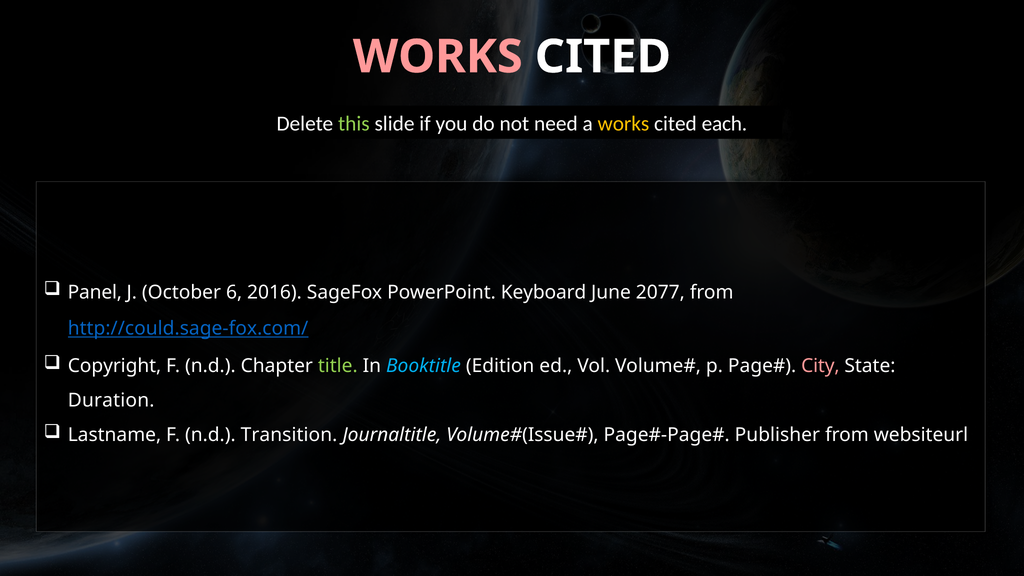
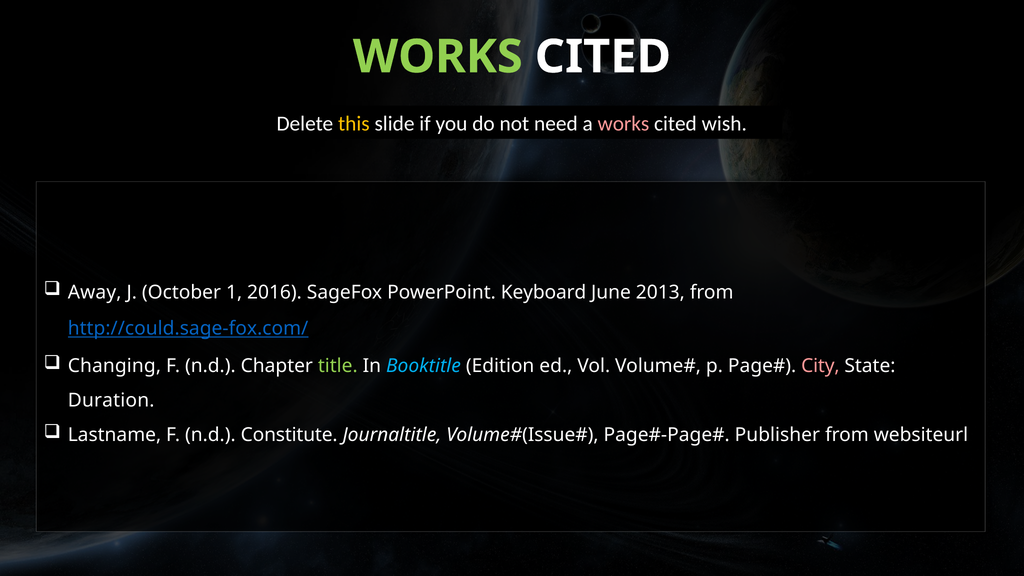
WORKS colour: pink -> light green (438, 57)
this colour: light green -> yellow (354, 124)
works colour: yellow -> pink (623, 124)
each: each -> wish (724, 124)
Panel: Panel -> Away (95, 292)
6: 6 -> 1 (234, 292)
2077: 2077 -> 2013 (660, 292)
Copyright: Copyright -> Changing (114, 366)
Transition: Transition -> Constitute (289, 435)
